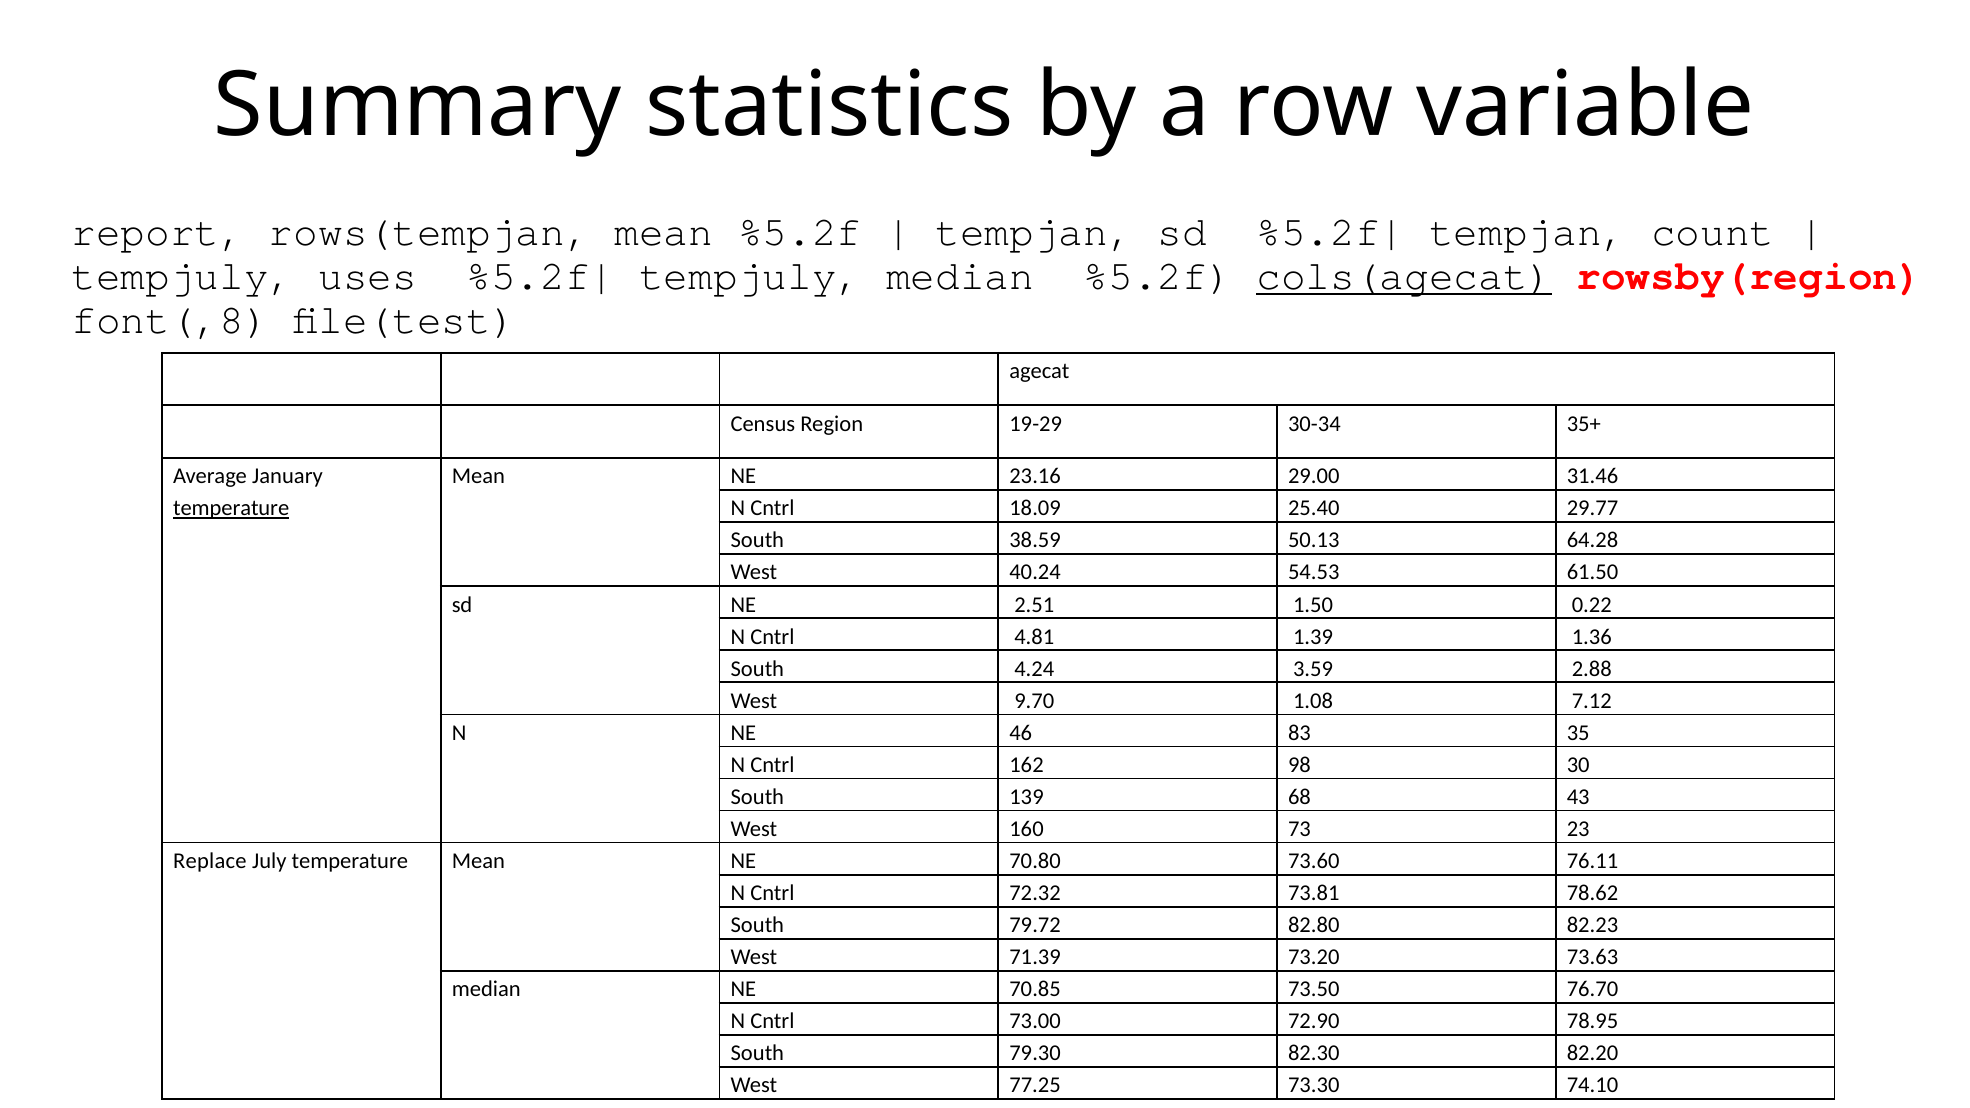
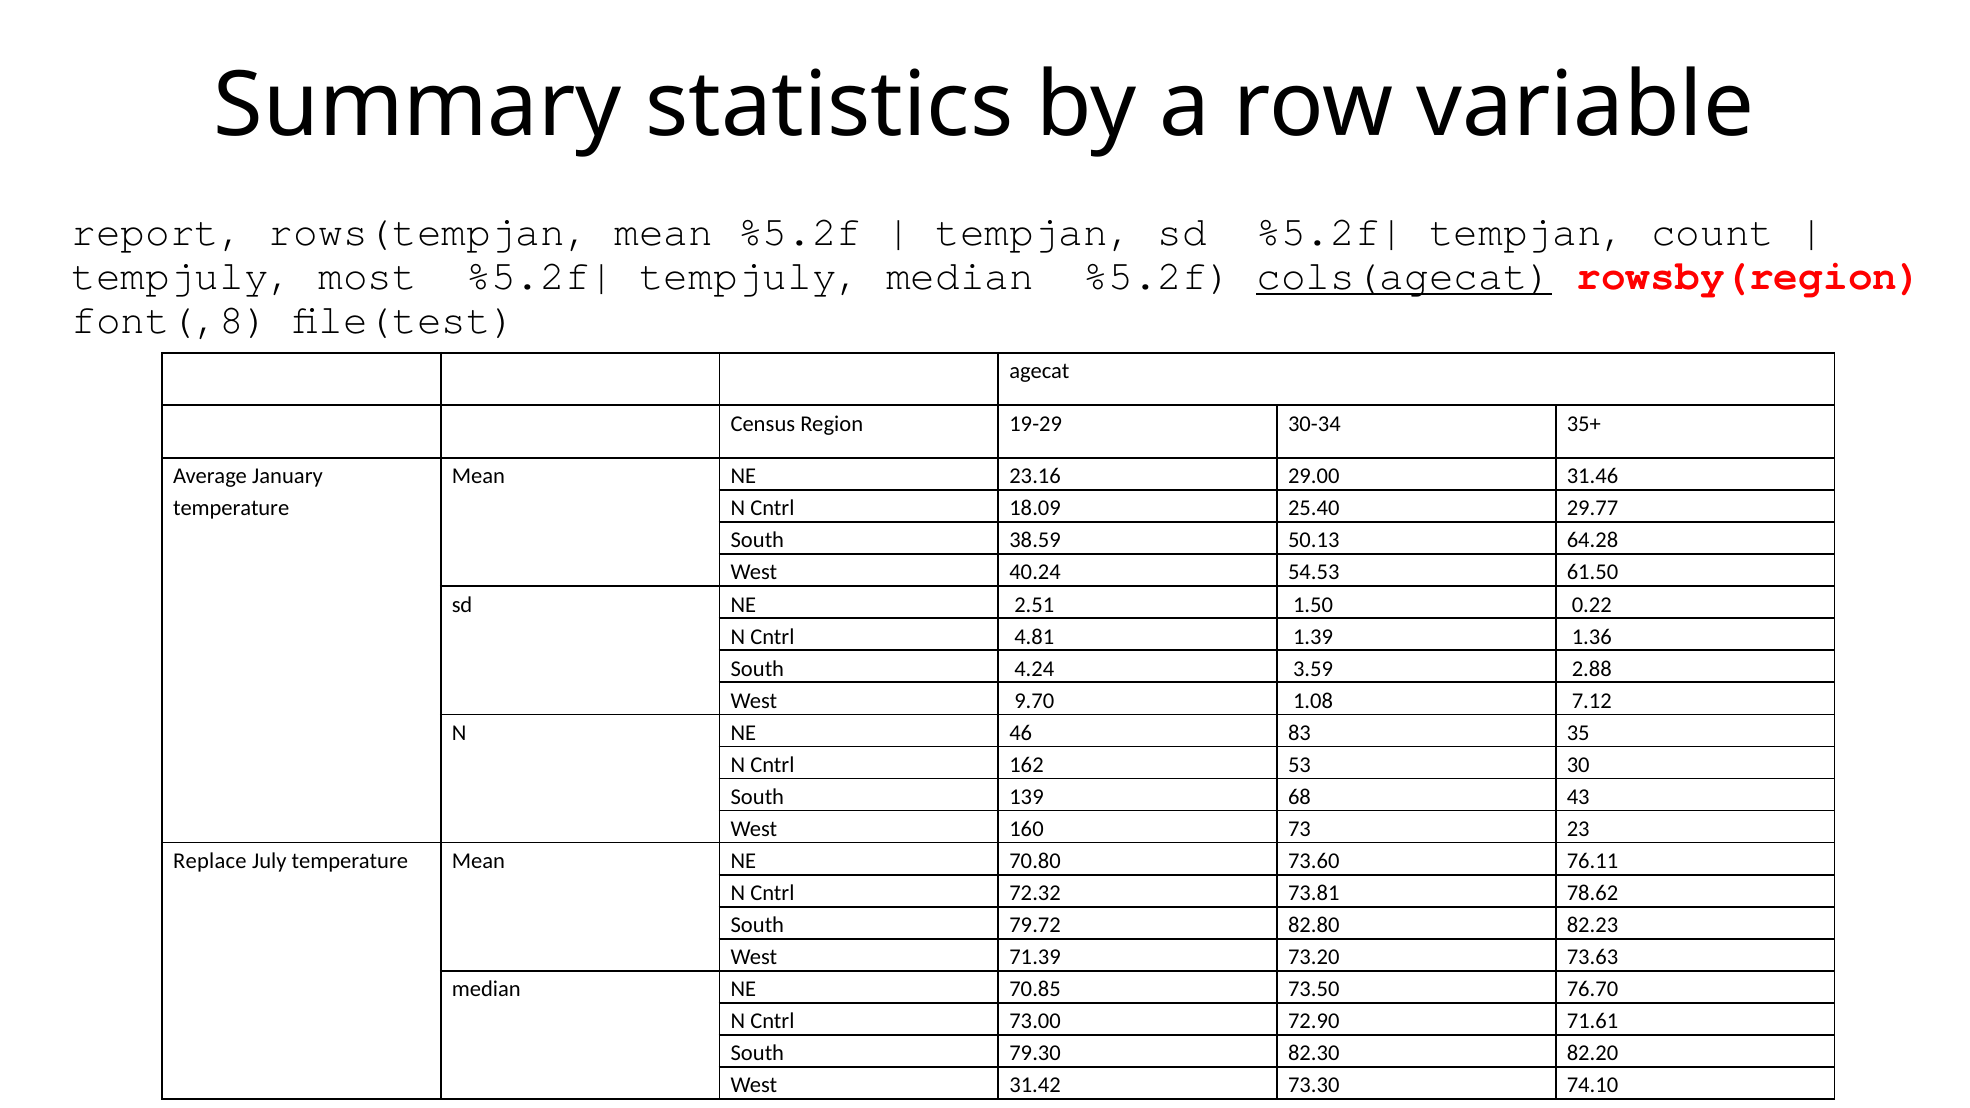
uses: uses -> most (368, 276)
temperature underline: present -> none (231, 508)
98: 98 -> 53 (1299, 765)
78.95: 78.95 -> 71.61 (1593, 1021)
77.25: 77.25 -> 31.42 (1035, 1085)
